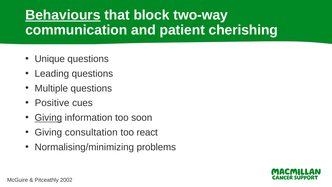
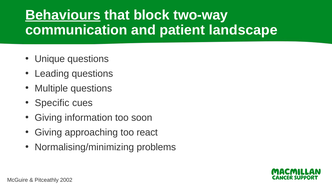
cherishing: cherishing -> landscape (243, 30)
Positive: Positive -> Specific (52, 103)
Giving underline: present -> none (48, 118)
consultation: consultation -> approaching (91, 132)
